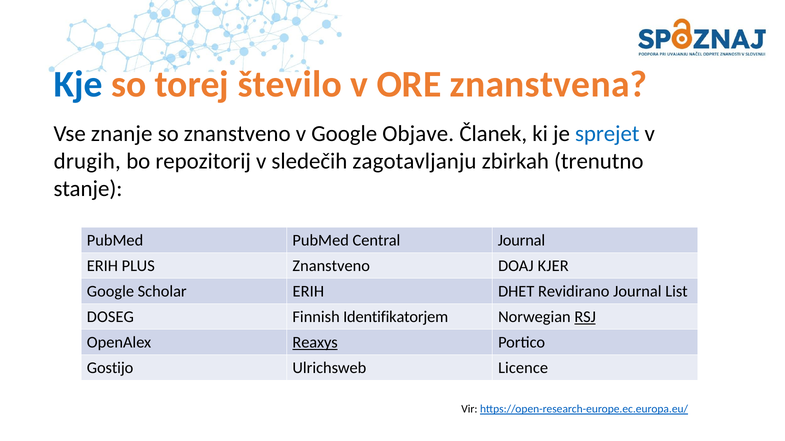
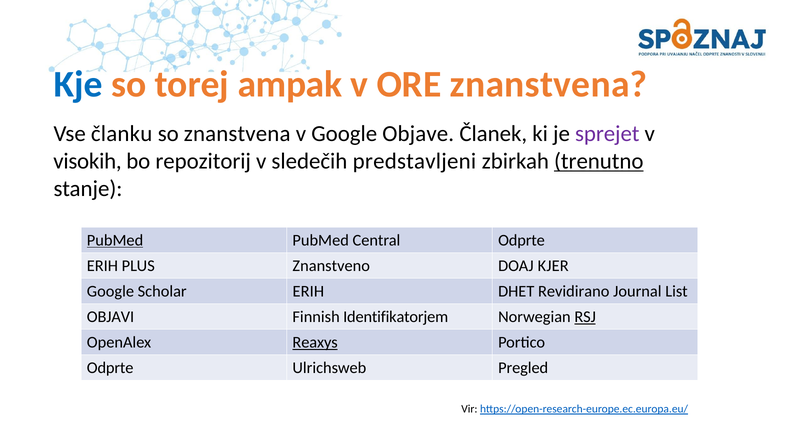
število: število -> ampak (290, 85)
znanje: znanje -> članku (122, 134)
so znanstveno: znanstveno -> znanstvena (237, 134)
sprejet colour: blue -> purple (607, 134)
drugih: drugih -> visokih (87, 161)
zagotavljanju: zagotavljanju -> predstavljeni (414, 161)
trenutno underline: none -> present (599, 161)
PubMed underline: none -> present (115, 241)
Central Journal: Journal -> Odprte (521, 241)
DOSEG: DOSEG -> OBJAVI (110, 317)
Gostijo: Gostijo -> Odprte (110, 368)
Licence: Licence -> Pregled (523, 368)
